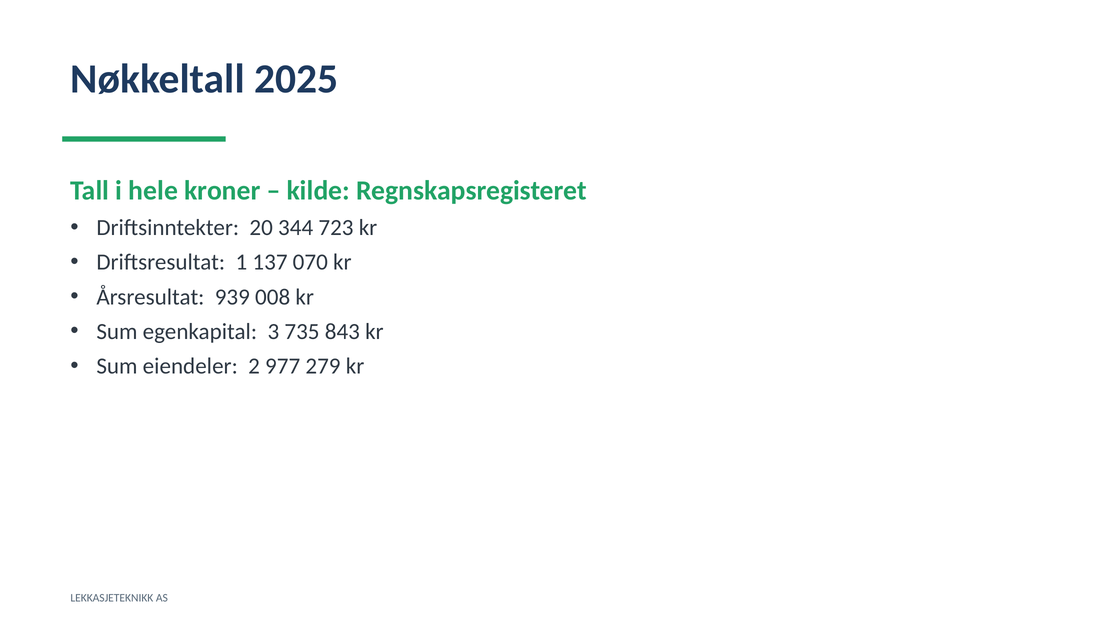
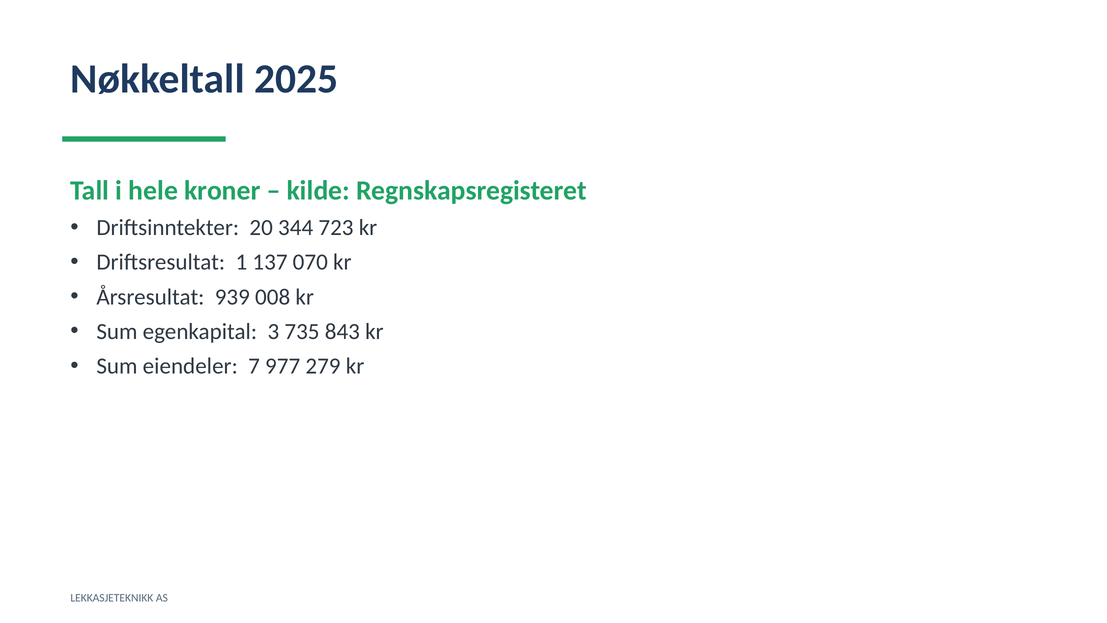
2: 2 -> 7 (254, 366)
